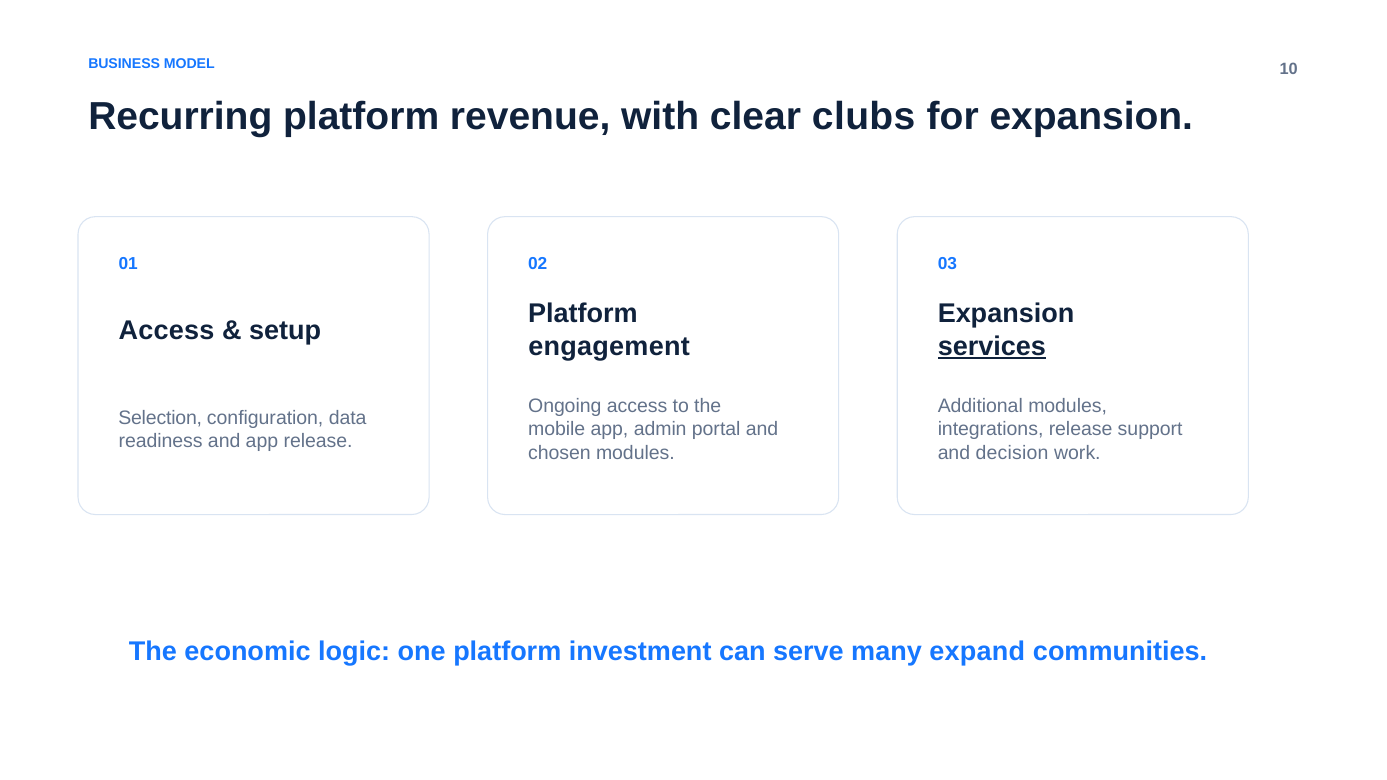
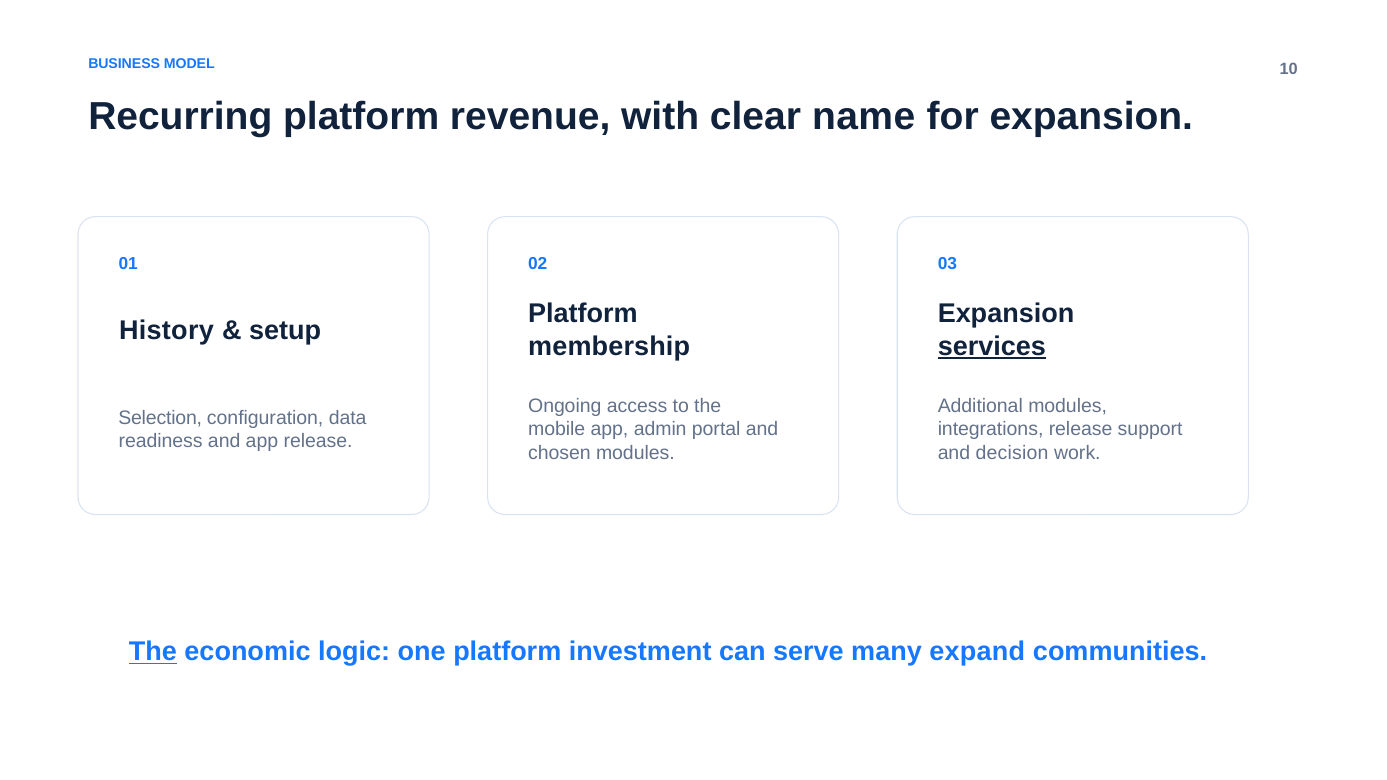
clubs: clubs -> name (864, 116)
Access: Access -> History (166, 330)
engagement: engagement -> membership (609, 346)
The underline: none -> present (153, 652)
